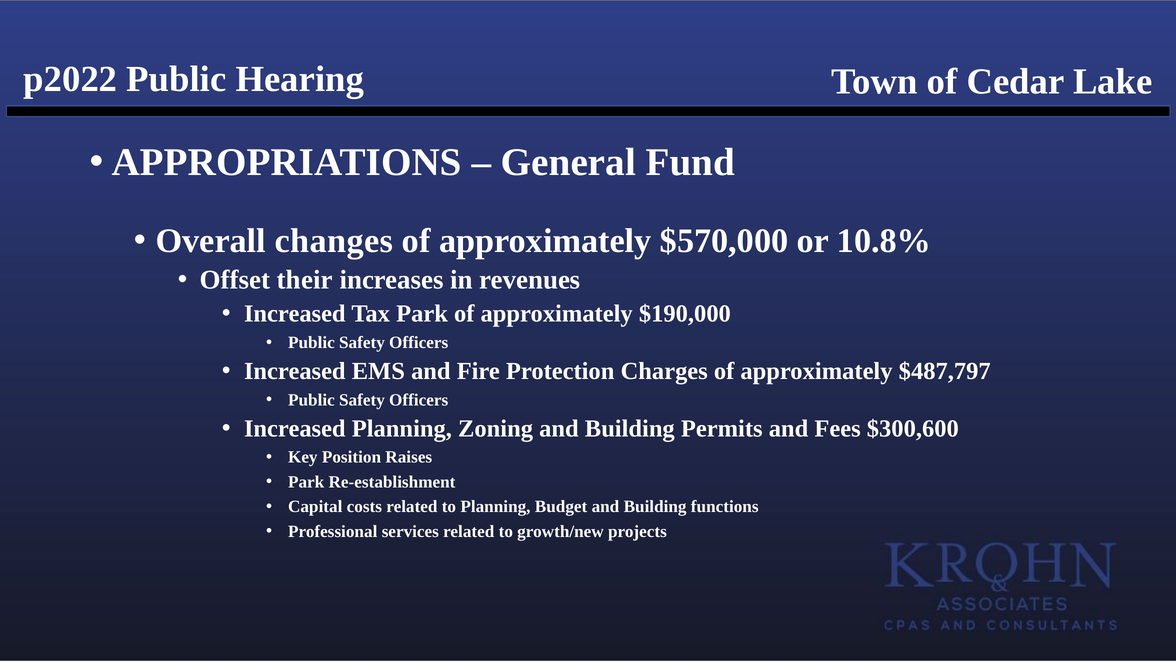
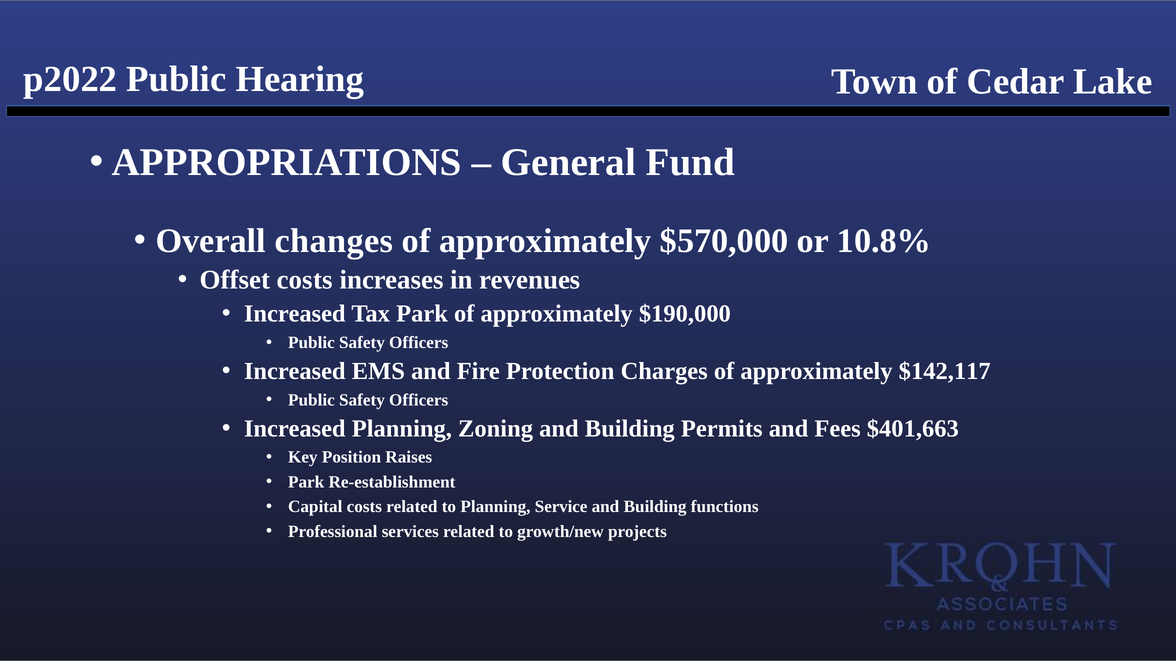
Offset their: their -> costs (305, 280)
$487,797: $487,797 -> $142,117 (945, 371)
$300,600: $300,600 -> $401,663 (913, 428)
Budget: Budget -> Service (561, 506)
